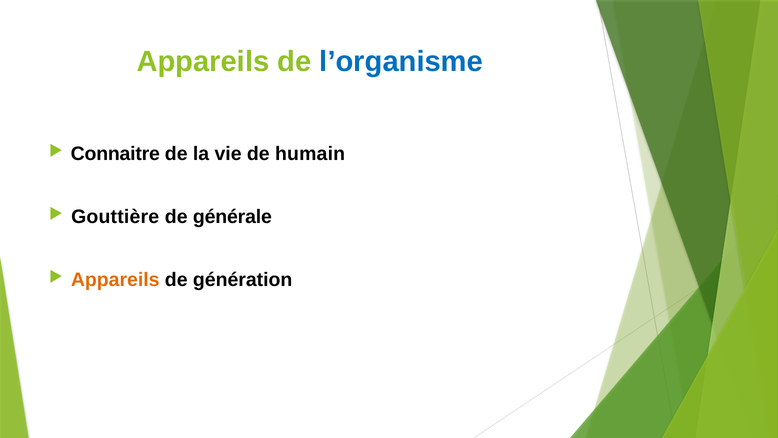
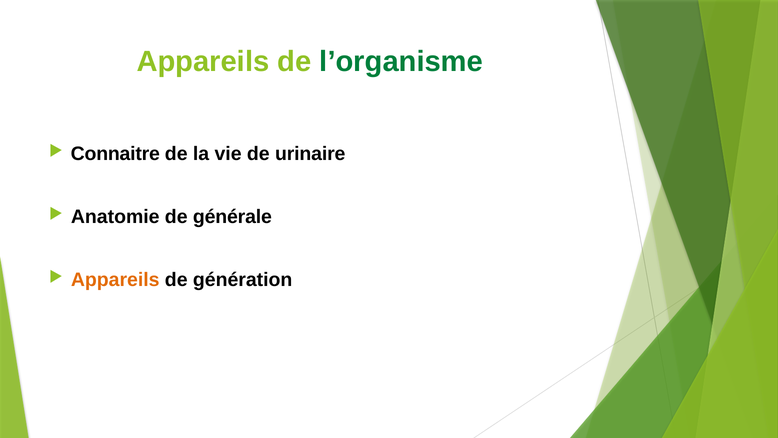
l’organisme colour: blue -> green (401, 61)
humain: humain -> urinaire (310, 154)
Gouttière: Gouttière -> Anatomie (115, 217)
